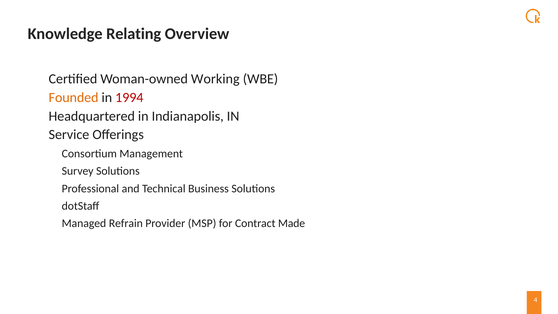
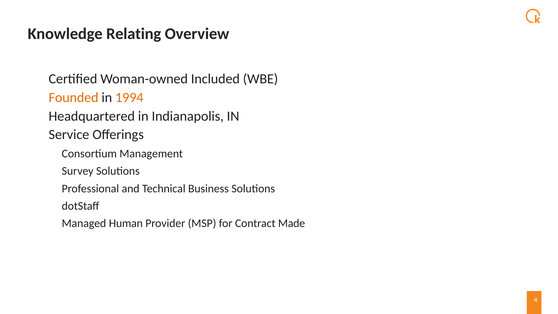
Working: Working -> Included (215, 79)
1994 colour: red -> orange (129, 97)
Refrain: Refrain -> Human (126, 223)
